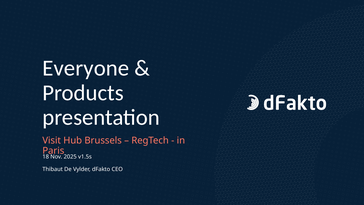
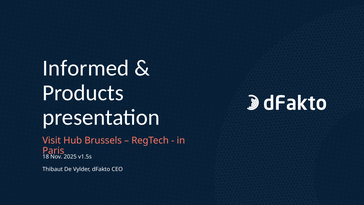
Everyone: Everyone -> Informed (86, 68)
